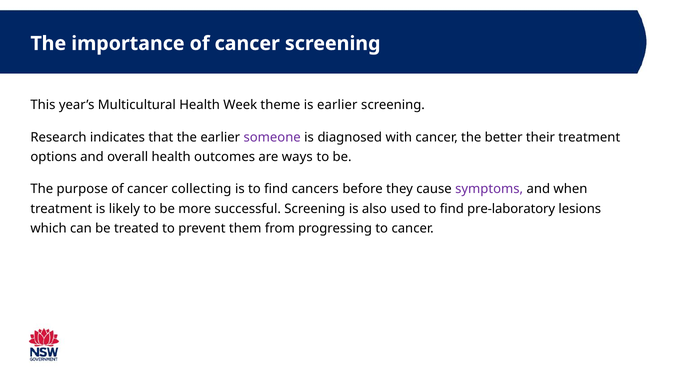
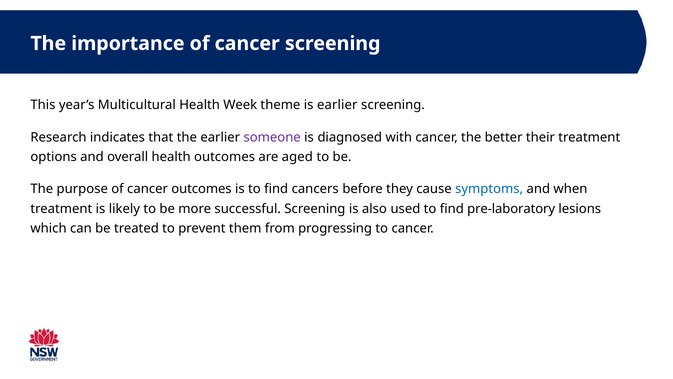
ways: ways -> aged (297, 157)
cancer collecting: collecting -> outcomes (201, 189)
symptoms colour: purple -> blue (489, 189)
